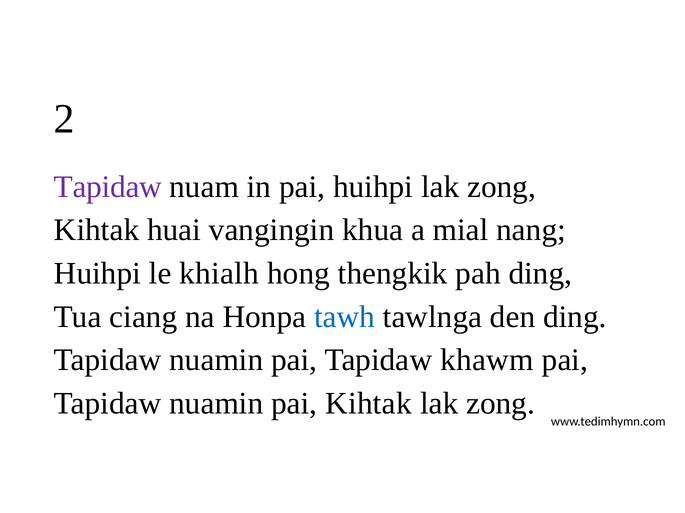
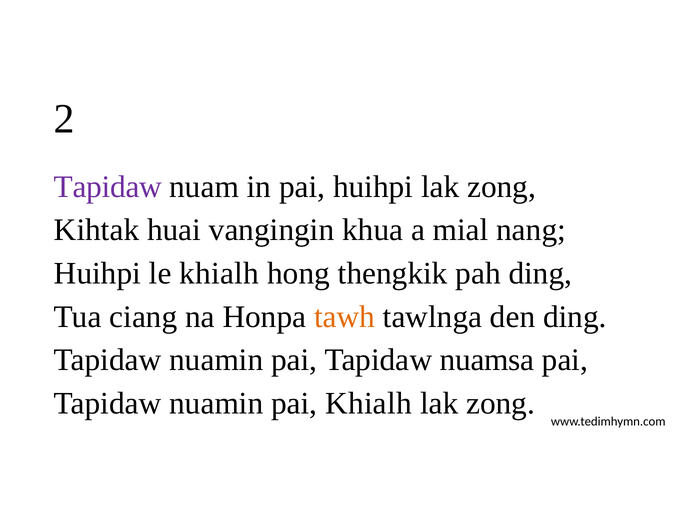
tawh colour: blue -> orange (345, 317)
khawm: khawm -> nuamsa (487, 361)
pai Kihtak: Kihtak -> Khialh (368, 404)
